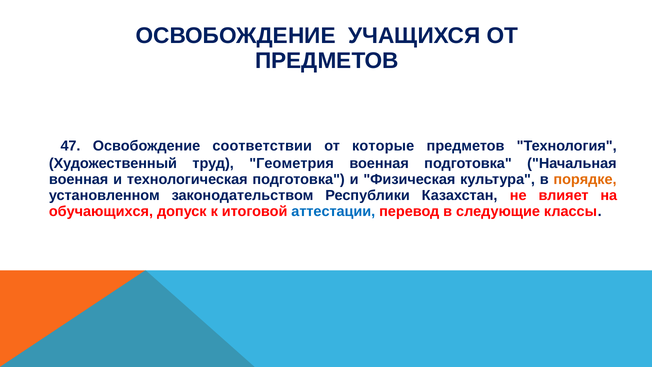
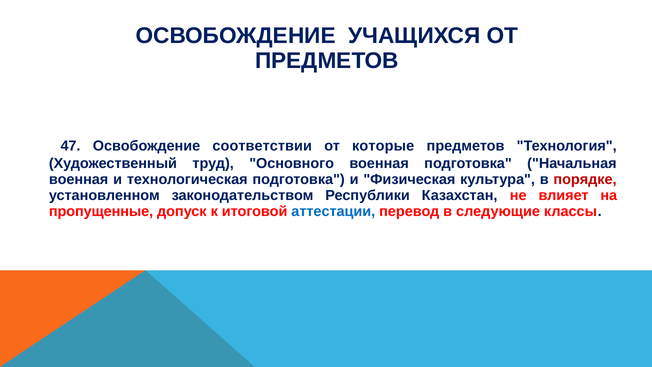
Геометрия: Геометрия -> Основного (292, 163)
порядке colour: orange -> red (585, 179)
обучающихся: обучающихся -> пропущенные (101, 212)
